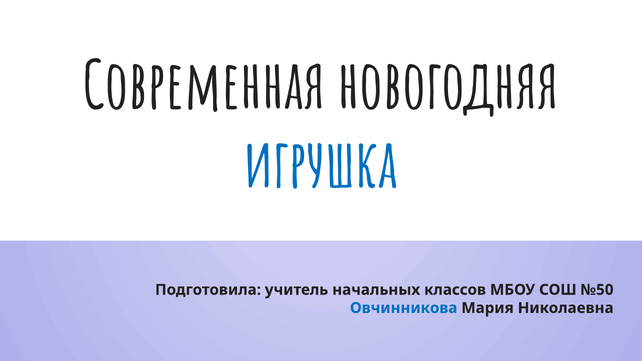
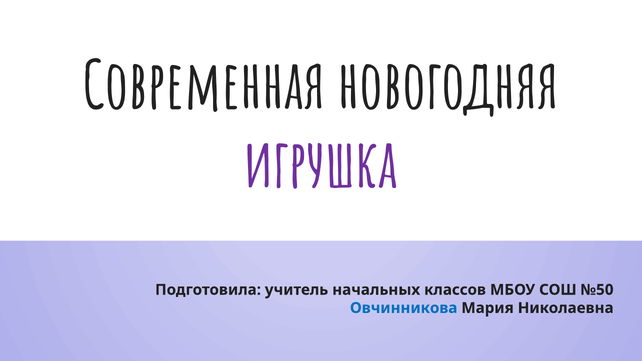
игрушка colour: blue -> purple (321, 166)
